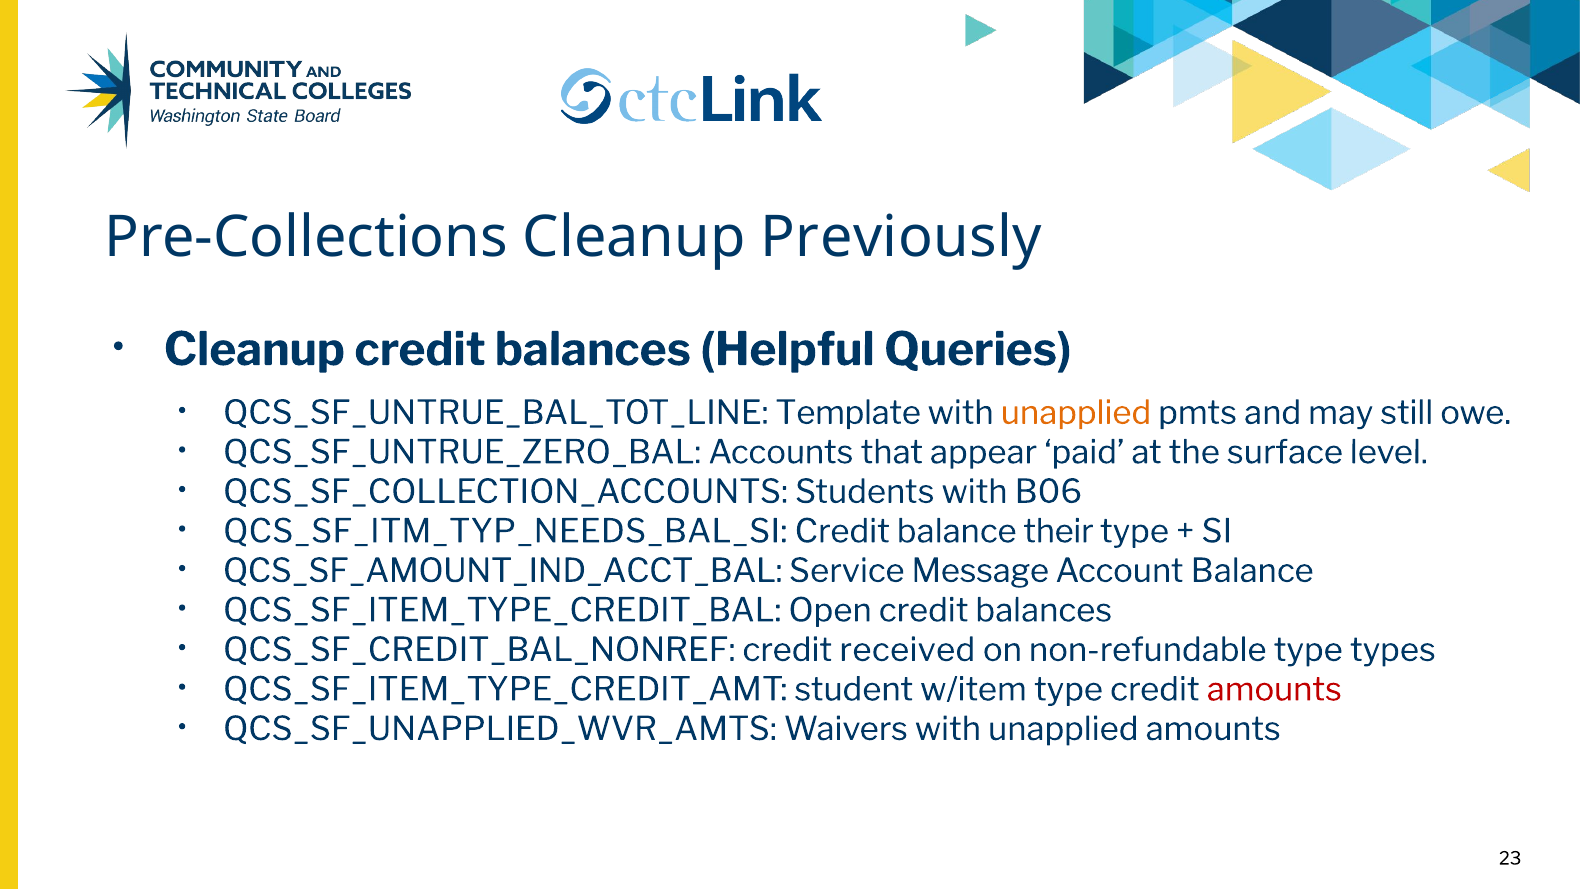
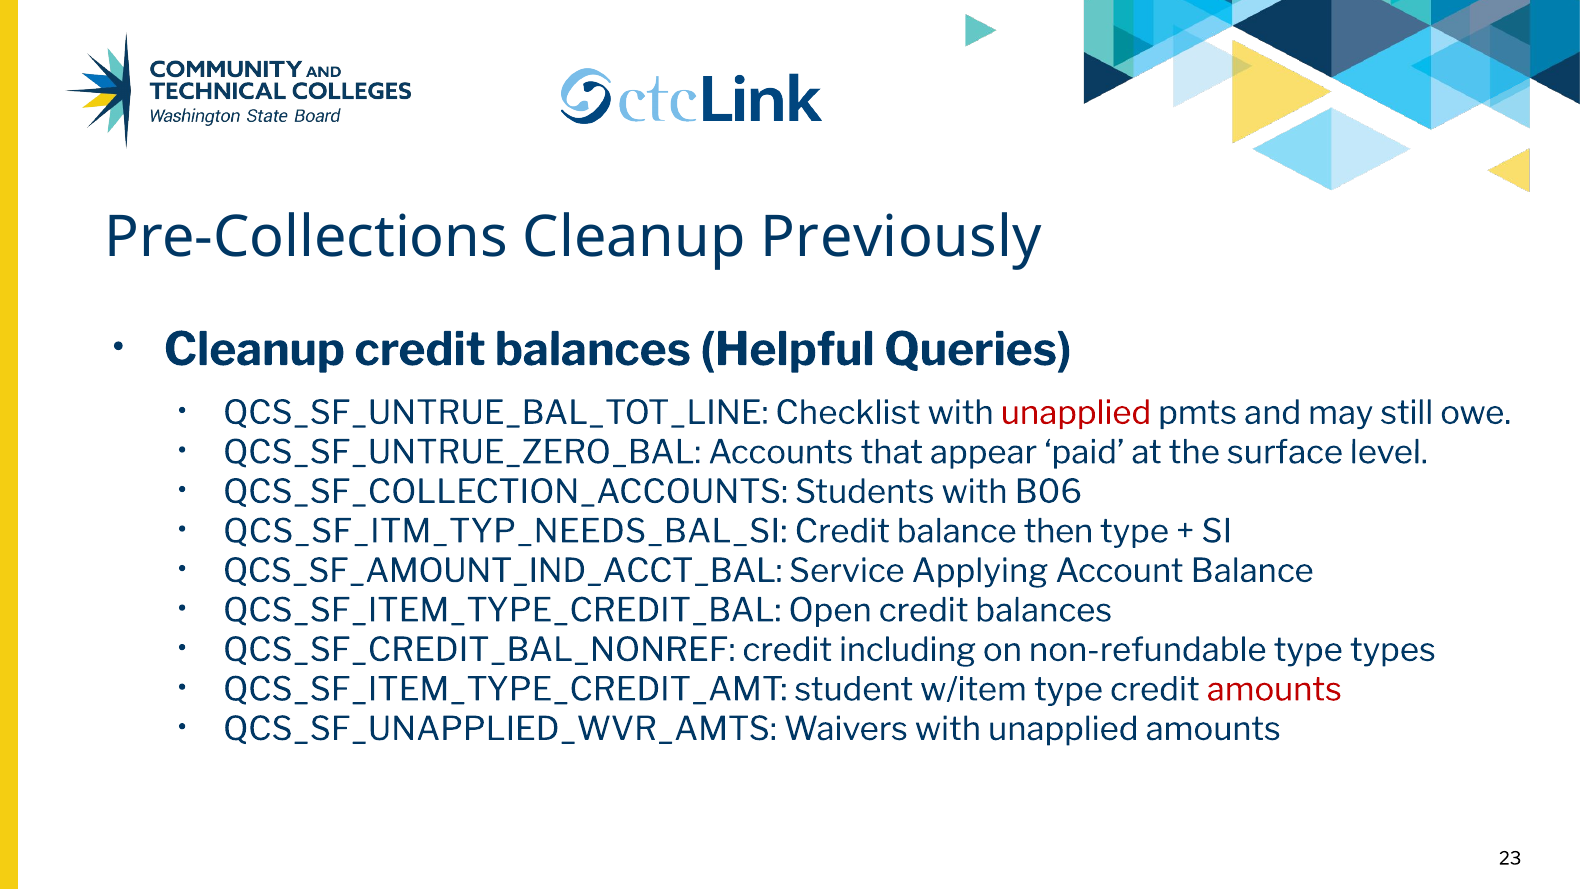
Template: Template -> Checklist (848, 413)
unapplied colour: orange -> red (1076, 413)
their: their -> then (1058, 531)
Message: Message -> Applying (980, 571)
received: received -> including (908, 650)
